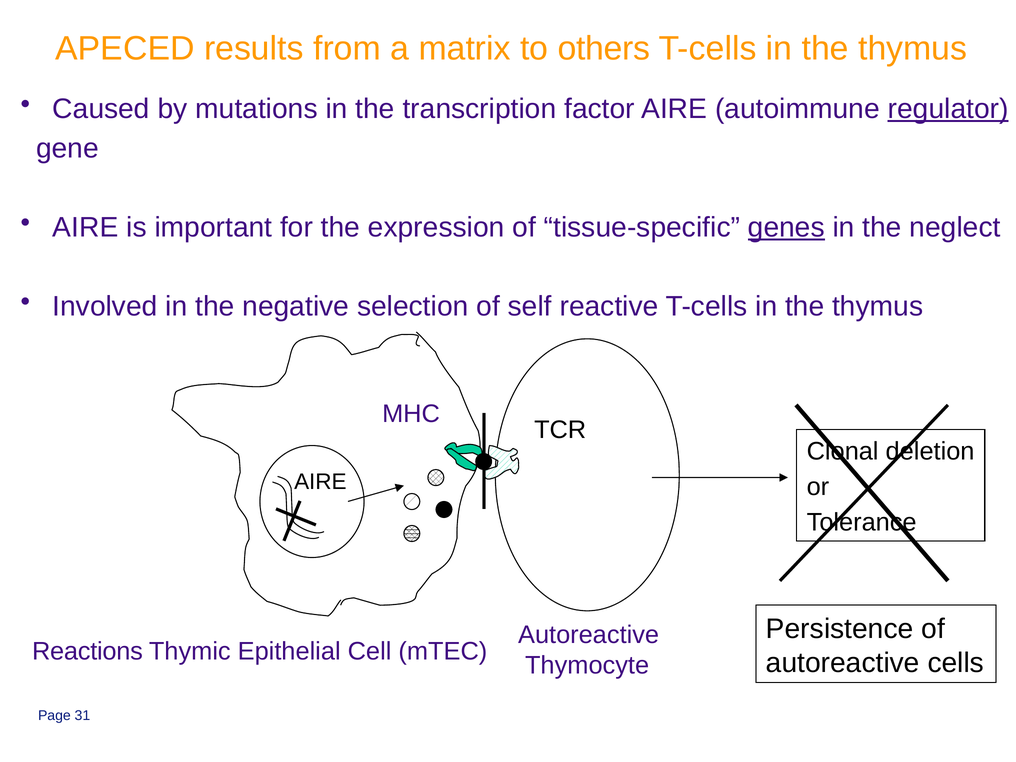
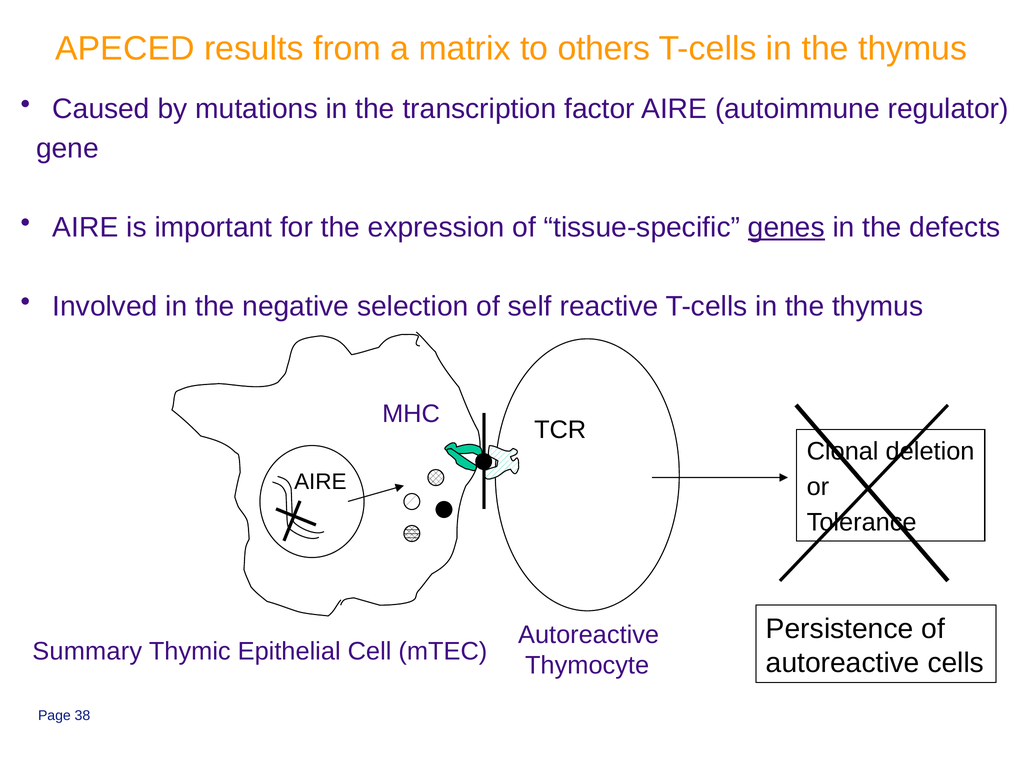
regulator underline: present -> none (948, 109)
neglect: neglect -> defects (955, 227)
Reactions: Reactions -> Summary (87, 651)
31: 31 -> 38 (82, 716)
